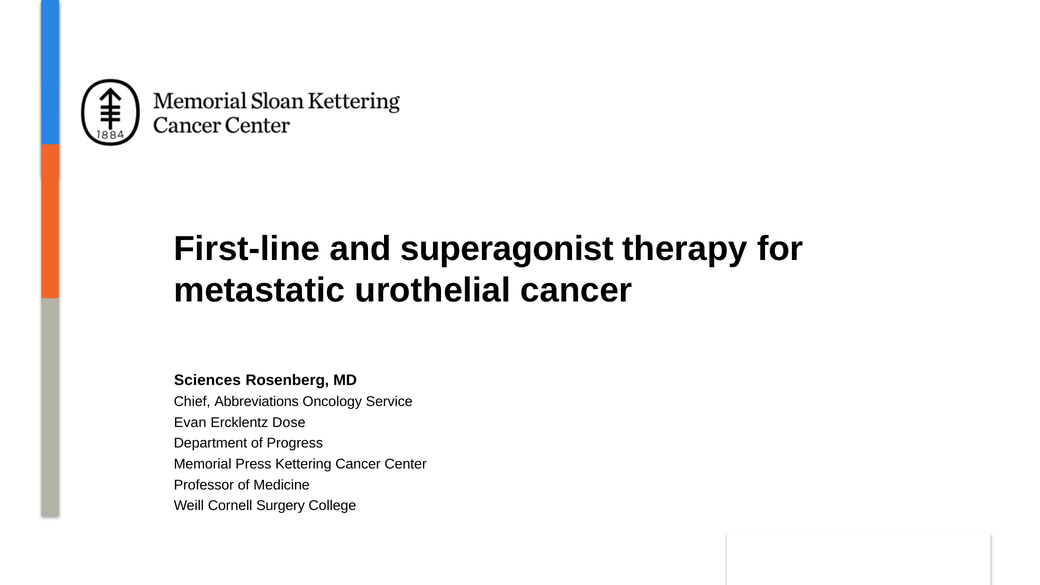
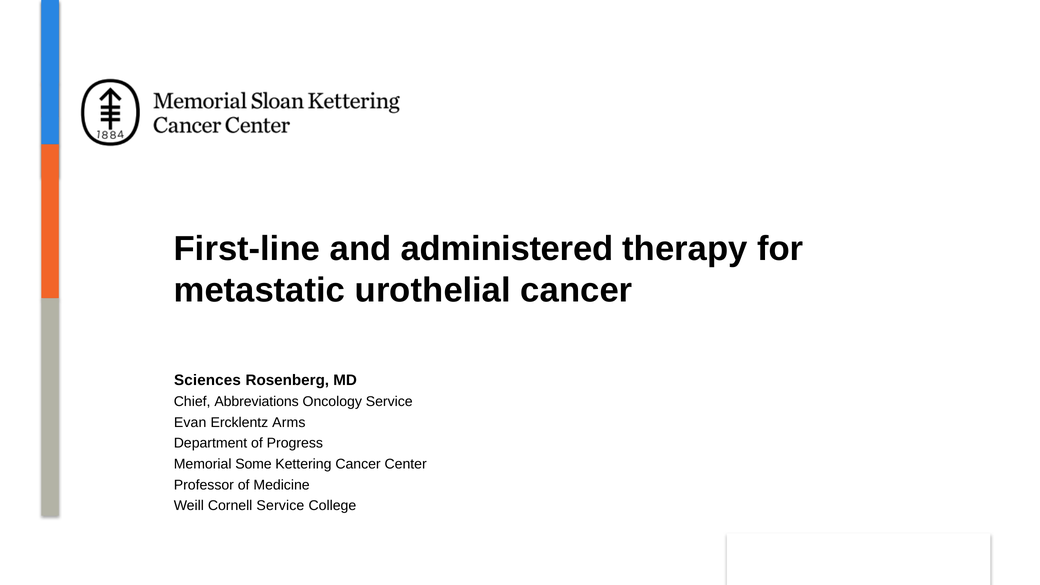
superagonist: superagonist -> administered (507, 249)
Dose: Dose -> Arms (289, 422)
Press: Press -> Some (253, 464)
Cornell Surgery: Surgery -> Service (280, 506)
